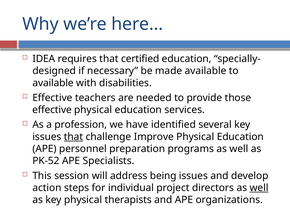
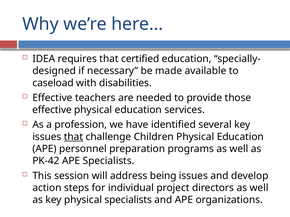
available: available -> caseload (53, 83)
Improve: Improve -> Children (154, 137)
PK-52: PK-52 -> PK-42 (46, 161)
well underline: present -> none (259, 188)
physical therapists: therapists -> specialists (128, 200)
